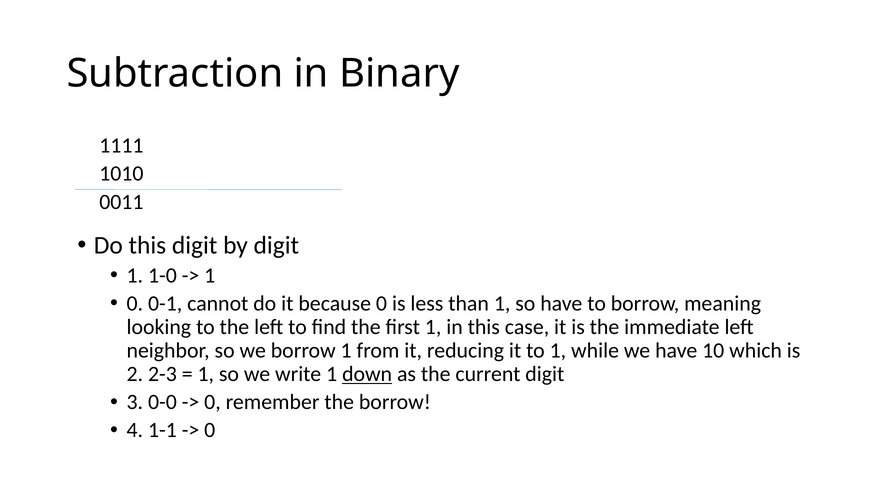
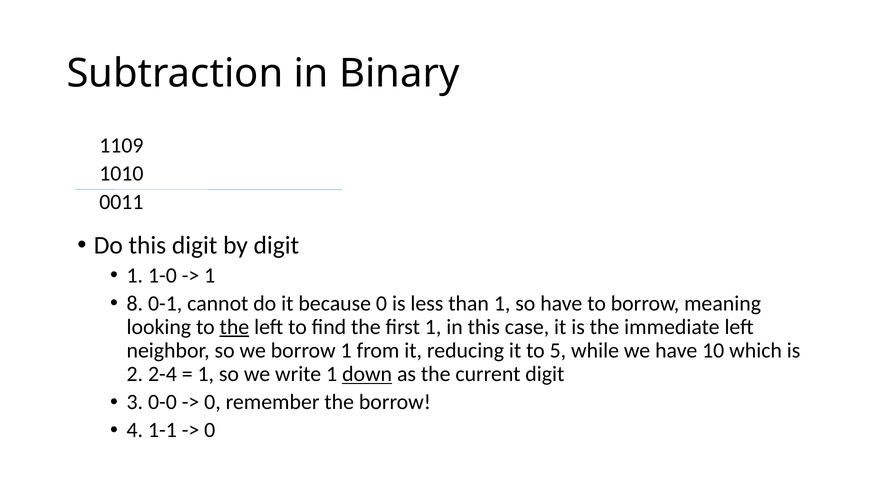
1111: 1111 -> 1109 (121, 146)
0: 0 -> 8 (135, 303)
the underline: none -> present (234, 327)
to 1: 1 -> 5 (558, 351)
2-3: 2-3 -> 2-4 (162, 374)
